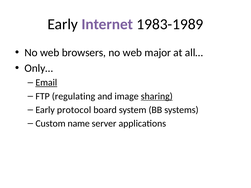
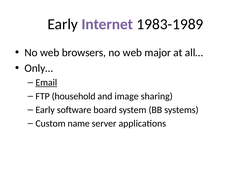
regulating: regulating -> household (74, 96)
sharing underline: present -> none (157, 96)
protocol: protocol -> software (74, 110)
